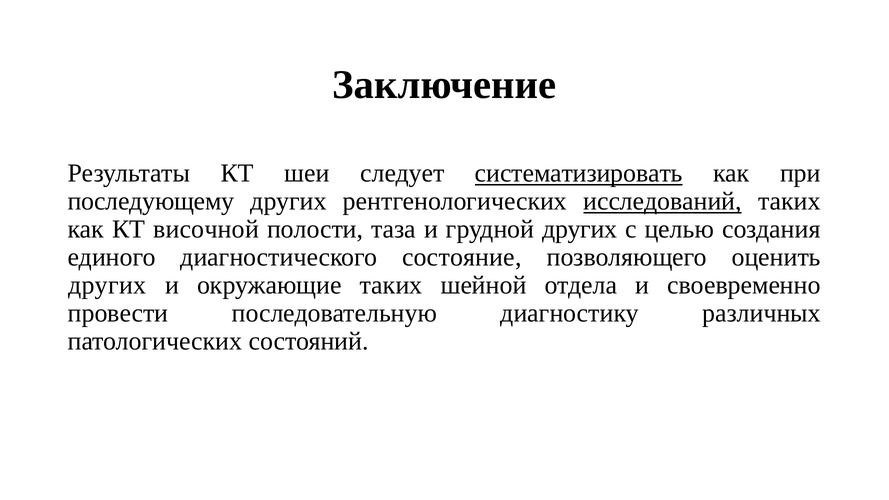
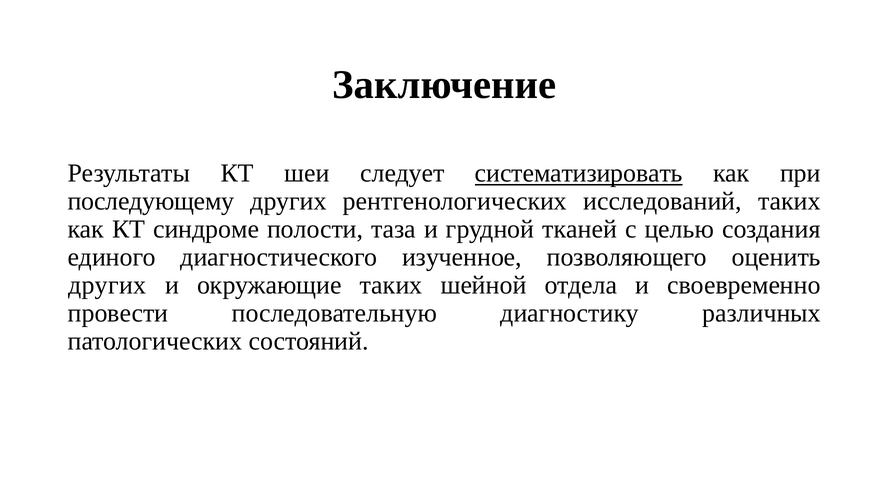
исследований underline: present -> none (663, 201)
височной: височной -> синдроме (206, 229)
грудной других: других -> тканей (580, 229)
состояние: состояние -> изученное (462, 257)
